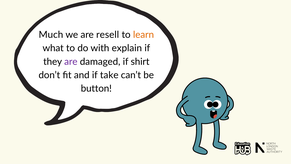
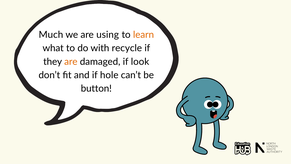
resell: resell -> using (108, 35)
explain: explain -> recycle (127, 48)
are colour: purple -> orange (71, 62)
shirt: shirt -> look (140, 62)
take: take -> hole (109, 75)
